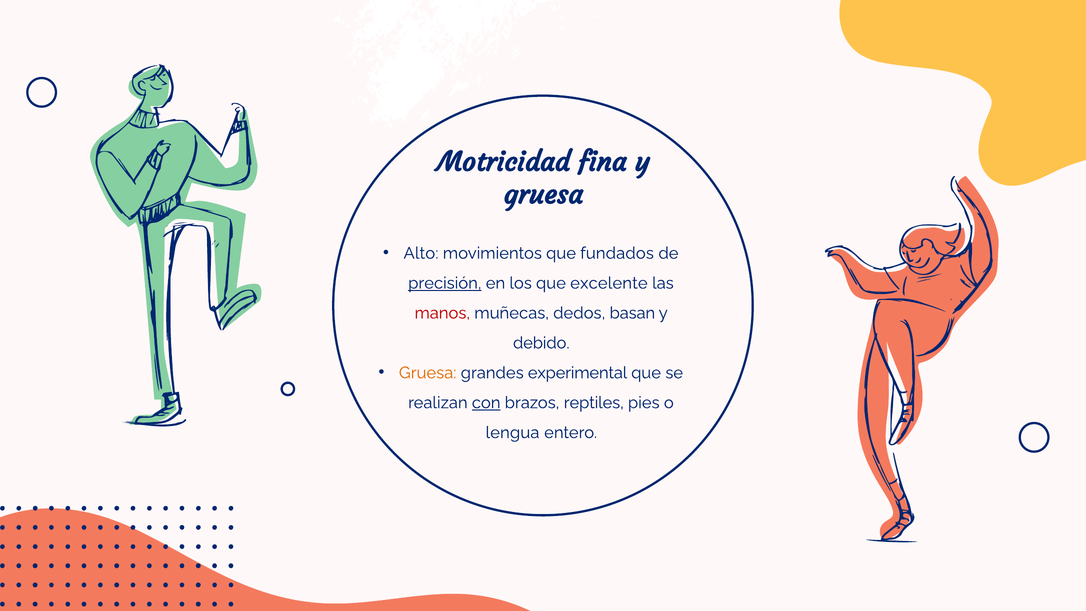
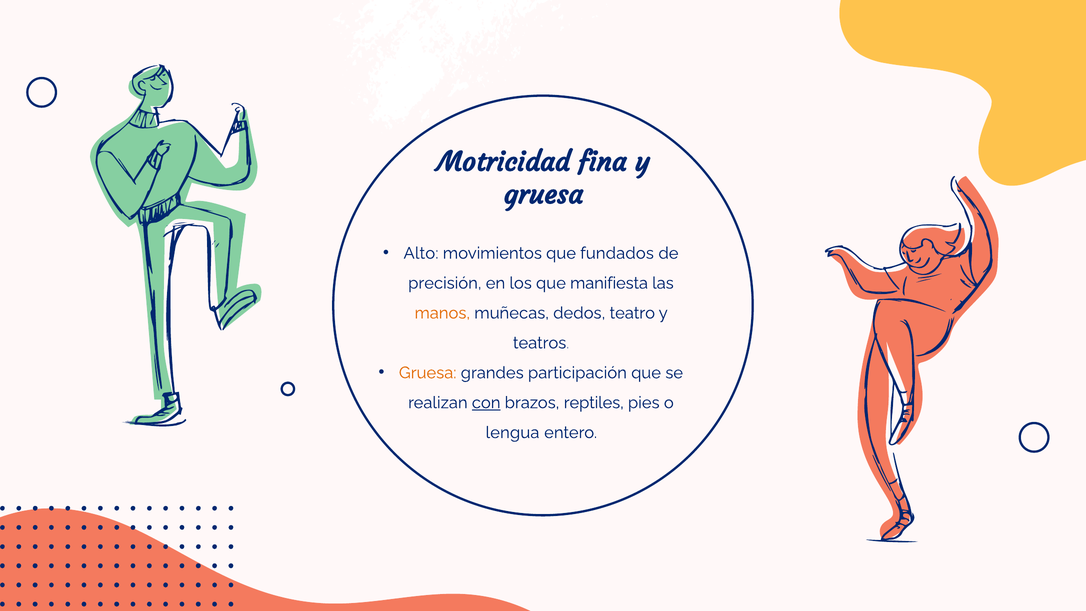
precisión underline: present -> none (445, 283)
excelente: excelente -> manifiesta (609, 283)
manos colour: red -> orange (442, 313)
basan: basan -> teatro (632, 313)
debido: debido -> teatros (541, 343)
experimental: experimental -> participación (577, 373)
